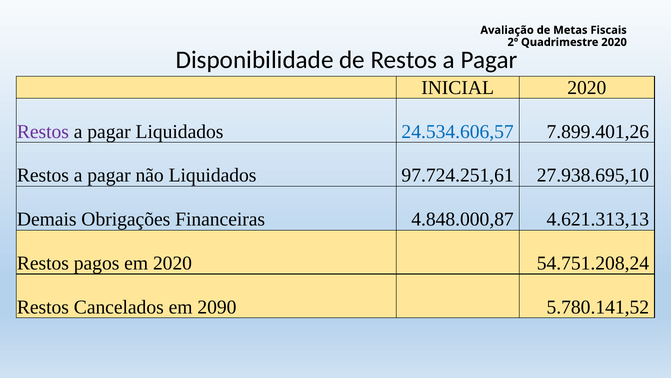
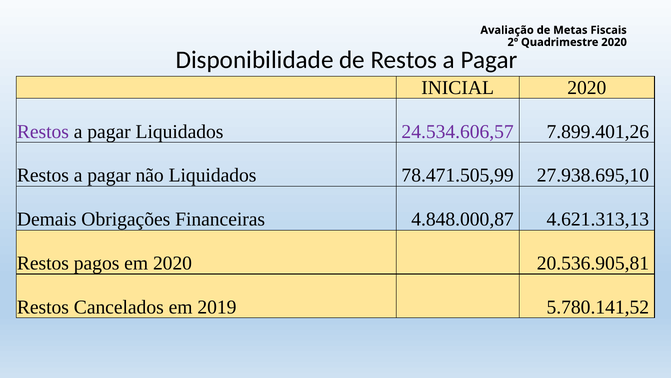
24.534.606,57 colour: blue -> purple (458, 131)
97.724.251,61: 97.724.251,61 -> 78.471.505,99 (458, 175)
54.751.208,24: 54.751.208,24 -> 20.536.905,81 (593, 263)
2090: 2090 -> 2019 (217, 307)
